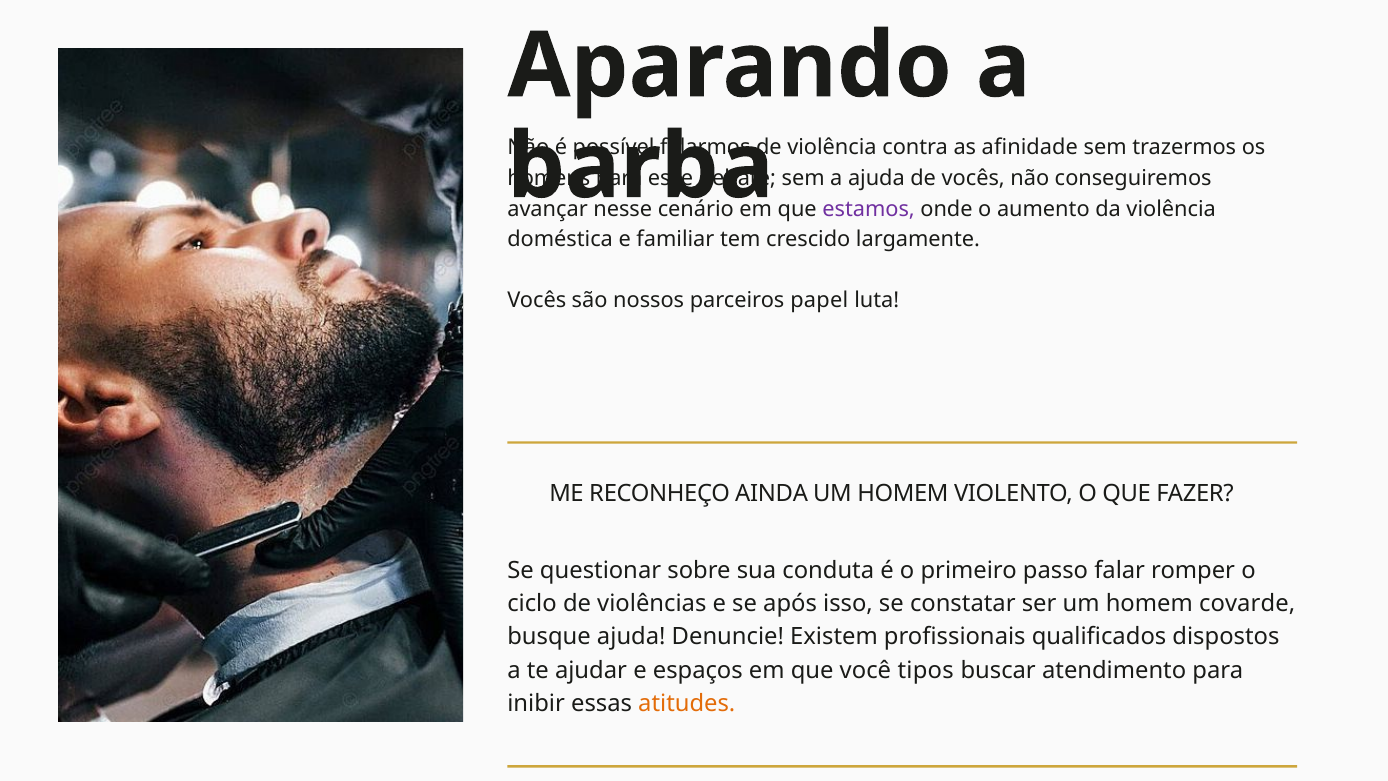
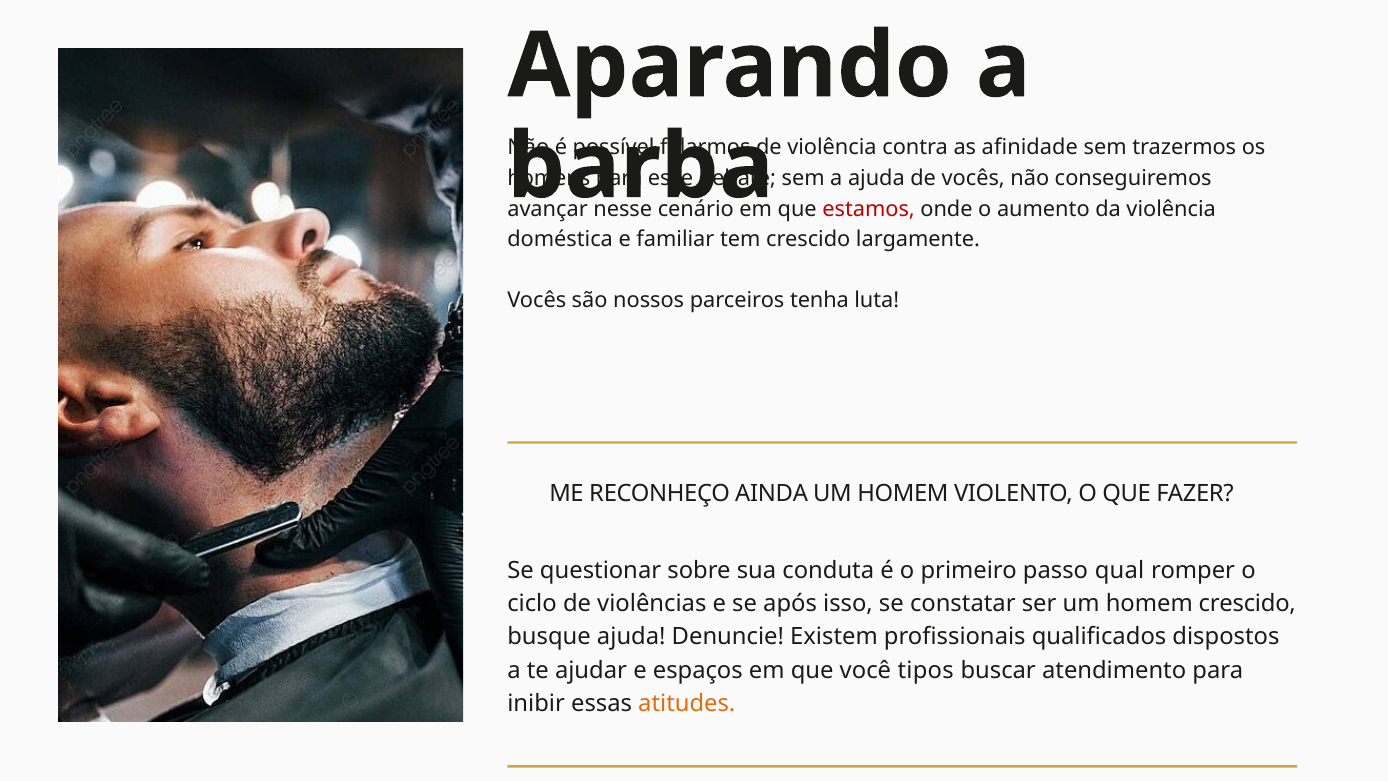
estamos colour: purple -> red (869, 209)
papel: papel -> tenha (819, 300)
falar: falar -> qual (1120, 570)
homem covarde: covarde -> crescido (1247, 603)
